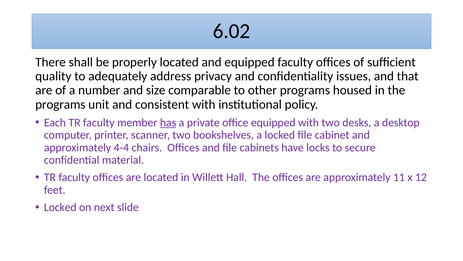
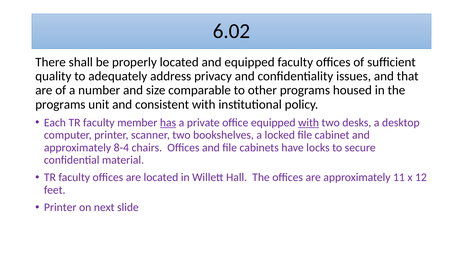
with underline: none -> present (309, 122)
4-4: 4-4 -> 8-4 (121, 147)
Locked: Locked -> Printer (60, 207)
